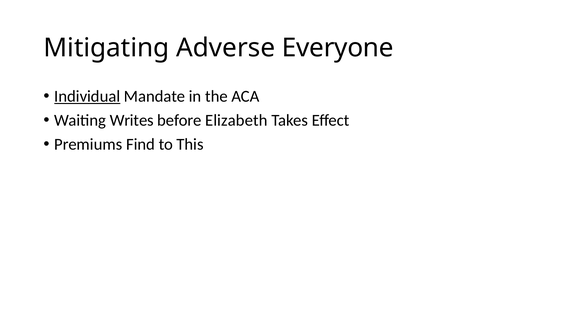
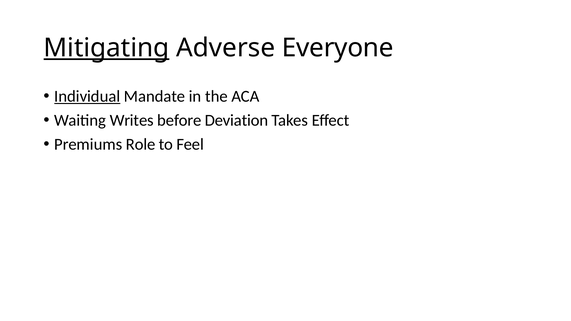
Mitigating underline: none -> present (106, 48)
Elizabeth: Elizabeth -> Deviation (236, 120)
Find: Find -> Role (141, 144)
This: This -> Feel (190, 144)
